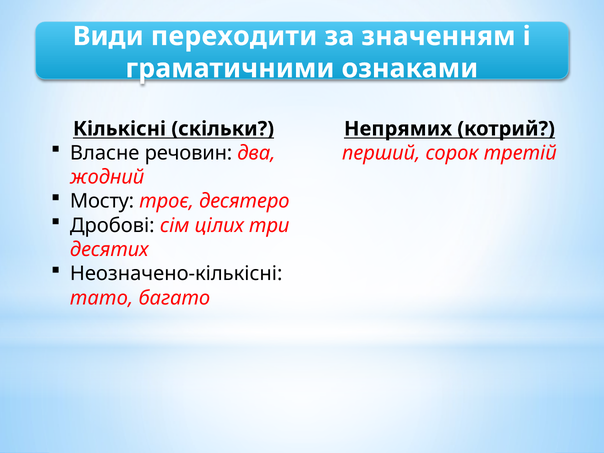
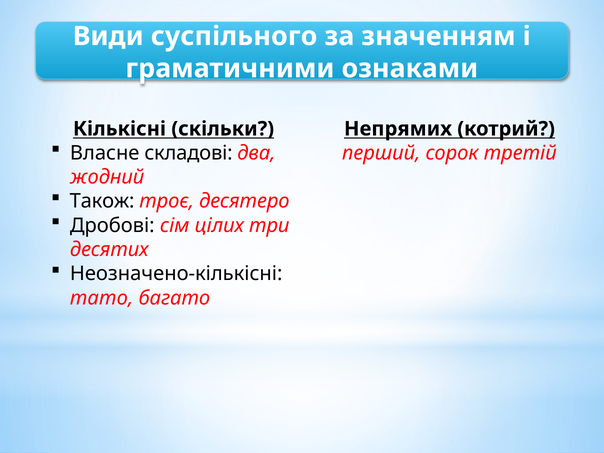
переходити: переходити -> суспільного (234, 36)
речовин: речовин -> складові (188, 153)
Мосту: Мосту -> Також (102, 201)
